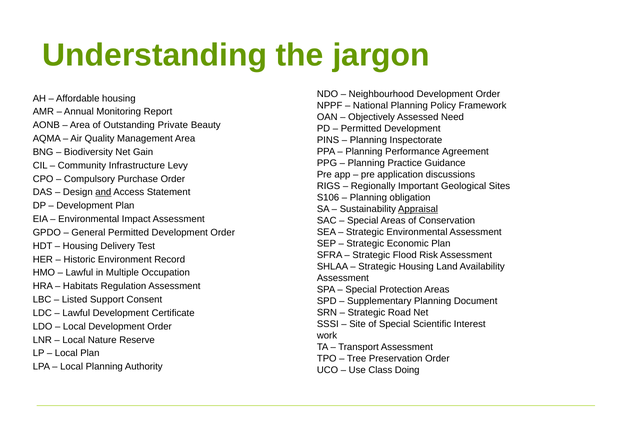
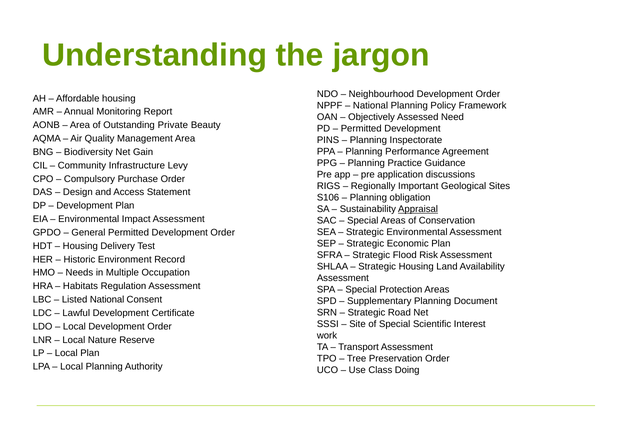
and underline: present -> none (103, 192)
Lawful: Lawful -> Needs (79, 273)
Listed Support: Support -> National (107, 299)
